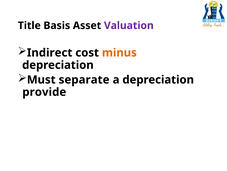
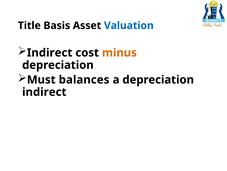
Valuation colour: purple -> blue (129, 25)
separate: separate -> balances (84, 79)
provide: provide -> indirect (44, 92)
